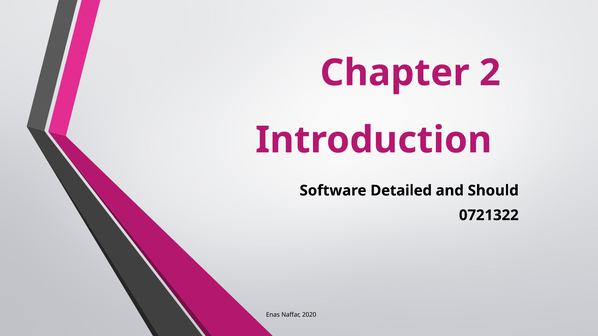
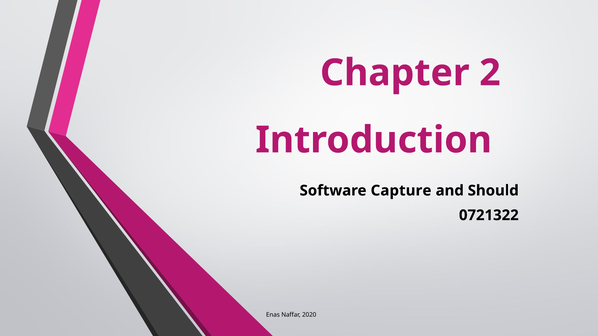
Detailed: Detailed -> Capture (401, 191)
